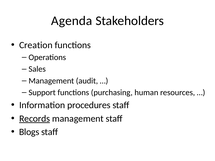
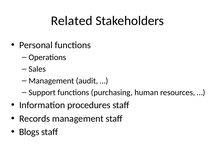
Agenda: Agenda -> Related (72, 21)
Creation: Creation -> Personal (36, 45)
Records underline: present -> none (35, 119)
